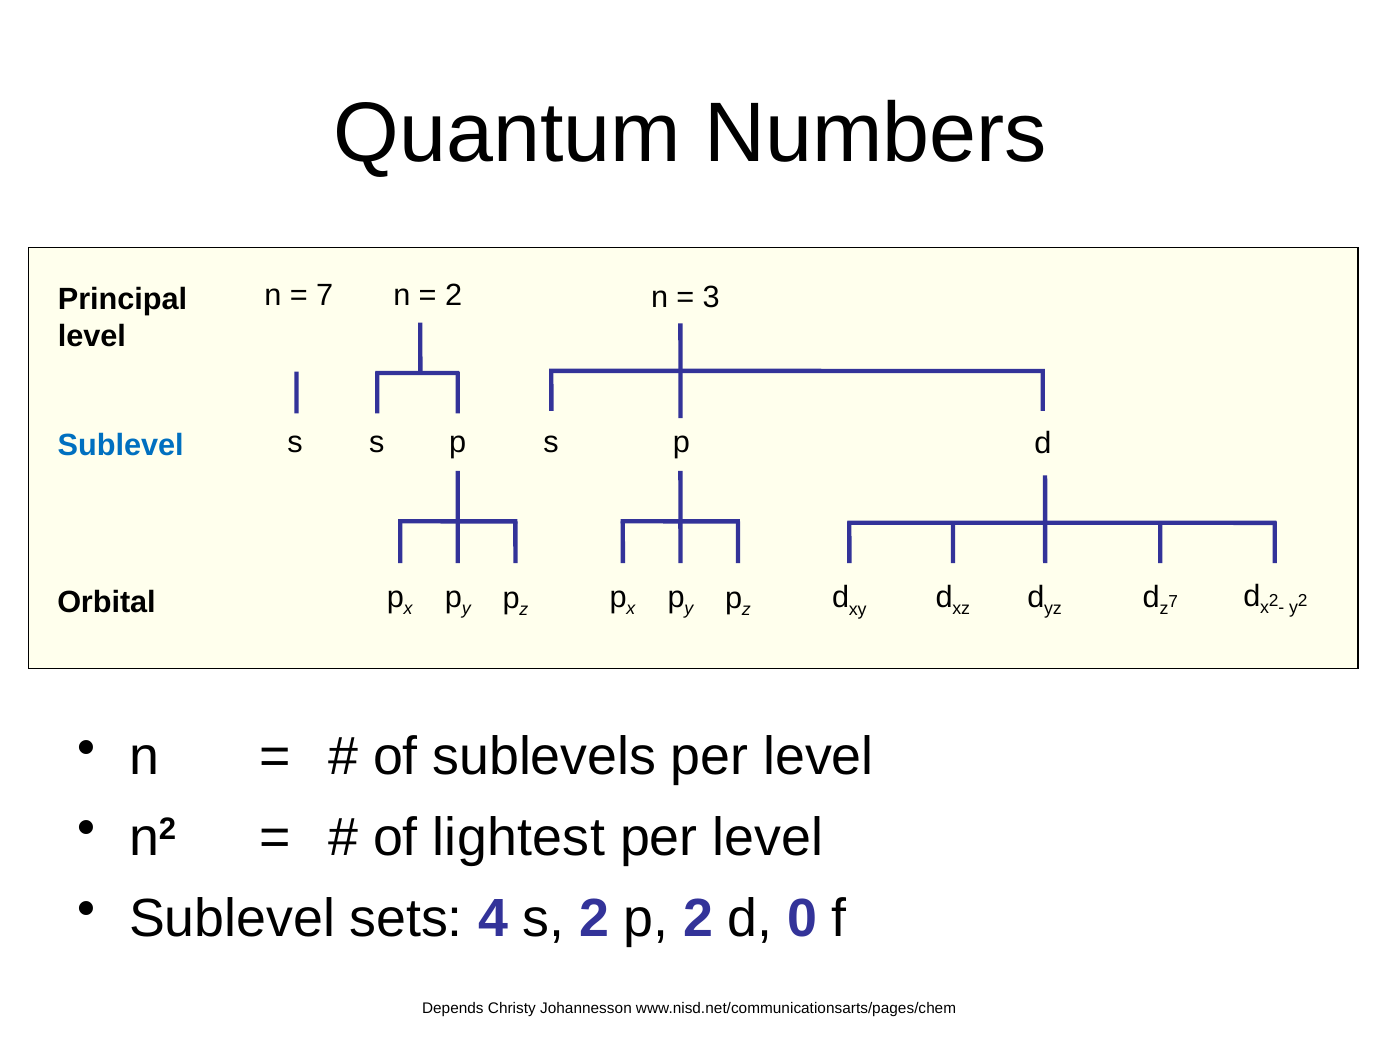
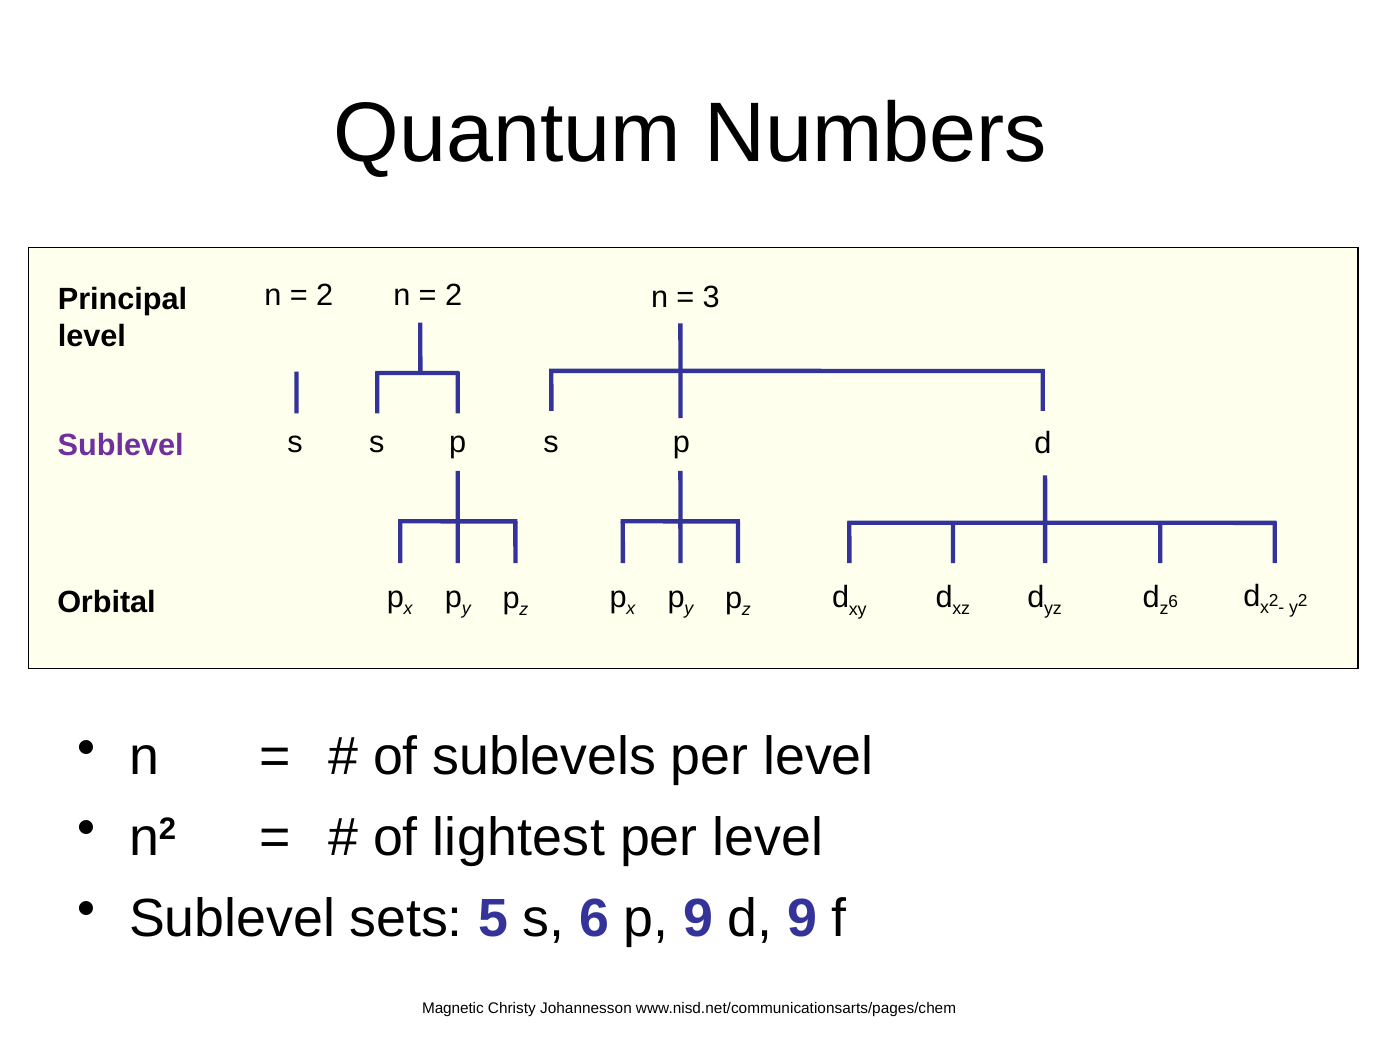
7: 7 -> 2 (325, 295)
Sublevel colour: blue -> purple (121, 445)
7: 7 -> 6 (1173, 601)
4: 4 -> 5 (493, 918)
s 2: 2 -> 6 (594, 918)
p 2: 2 -> 9 (698, 918)
d 0: 0 -> 9 (802, 918)
Depends: Depends -> Magnetic (453, 1008)
